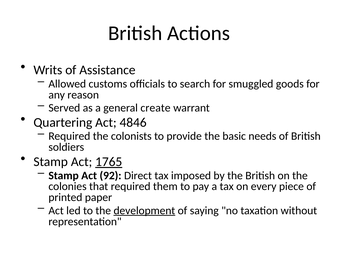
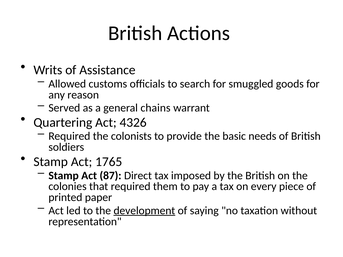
create: create -> chains (156, 108)
4846: 4846 -> 4326 (133, 123)
1765 underline: present -> none (109, 162)
92: 92 -> 87 (111, 176)
